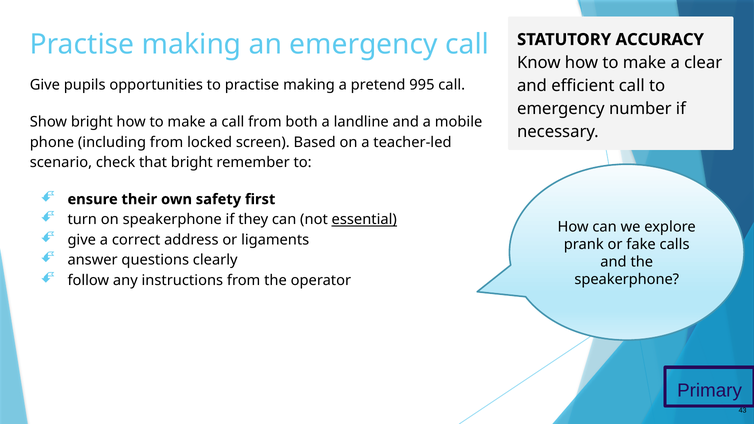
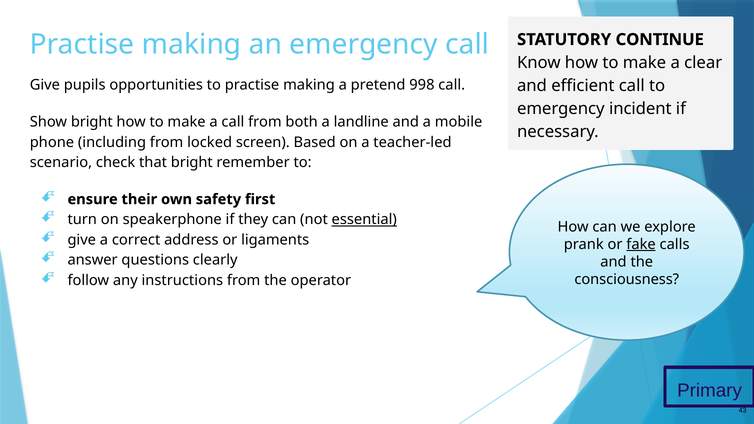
ACCURACY: ACCURACY -> CONTINUE (660, 40)
995: 995 -> 998 (422, 85)
number: number -> incident (640, 109)
fake underline: none -> present (641, 244)
speakerphone: speakerphone -> consciousness (627, 280)
